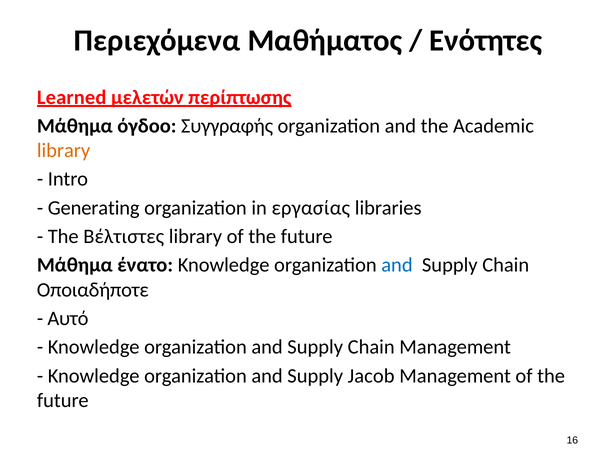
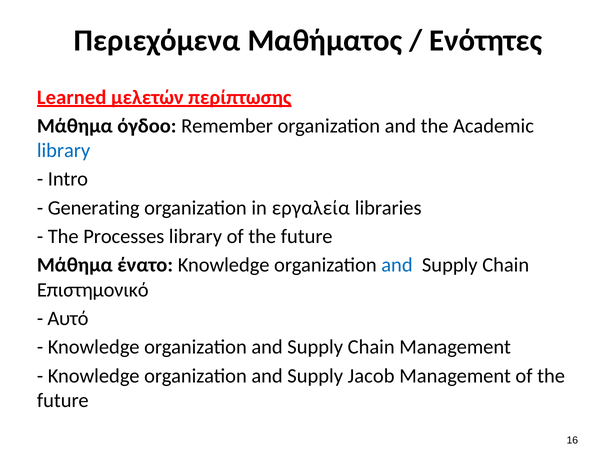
Συγγραφής: Συγγραφής -> Remember (227, 126)
library colour: orange -> blue (64, 151)
εργασίας: εργασίας -> εργαλεία (311, 208)
Βέλτιστες: Βέλτιστες -> Processes (124, 237)
Οποιαδήποτε: Οποιαδήποτε -> Επιστημονικό (93, 290)
